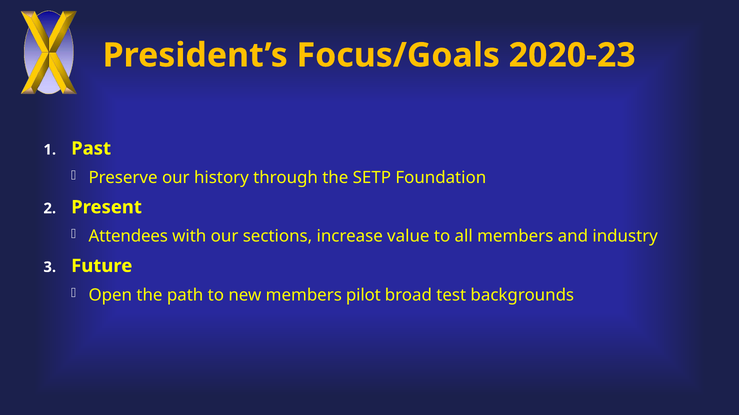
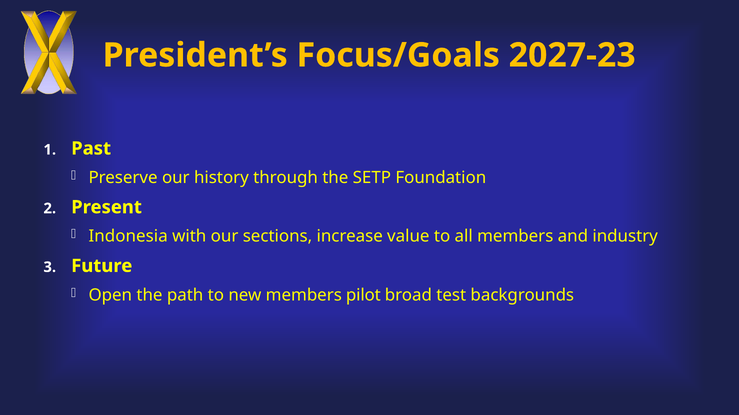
2020-23: 2020-23 -> 2027-23 (572, 55)
Attendees: Attendees -> Indonesia (128, 237)
